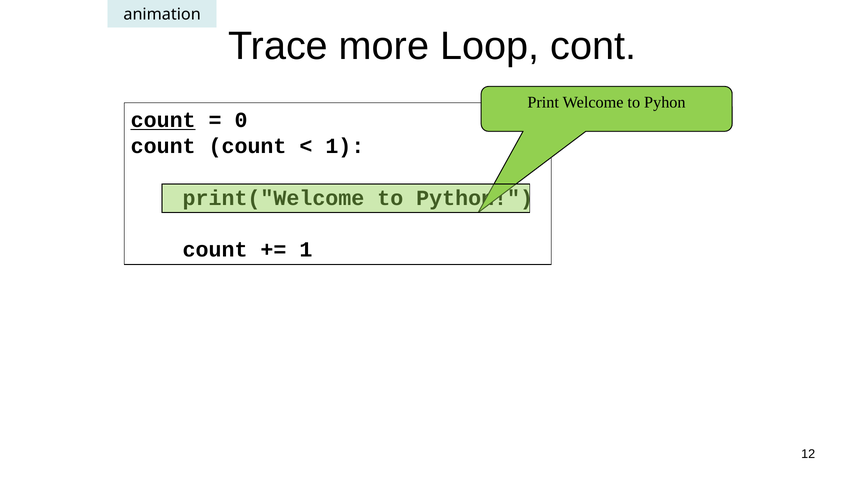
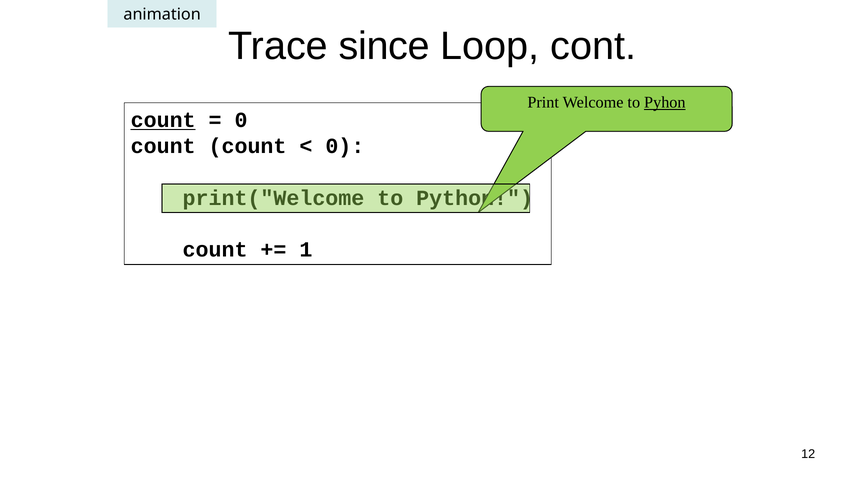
more: more -> since (384, 46)
Pyhon underline: none -> present (665, 103)
1: 1 -> 0 (345, 146)
